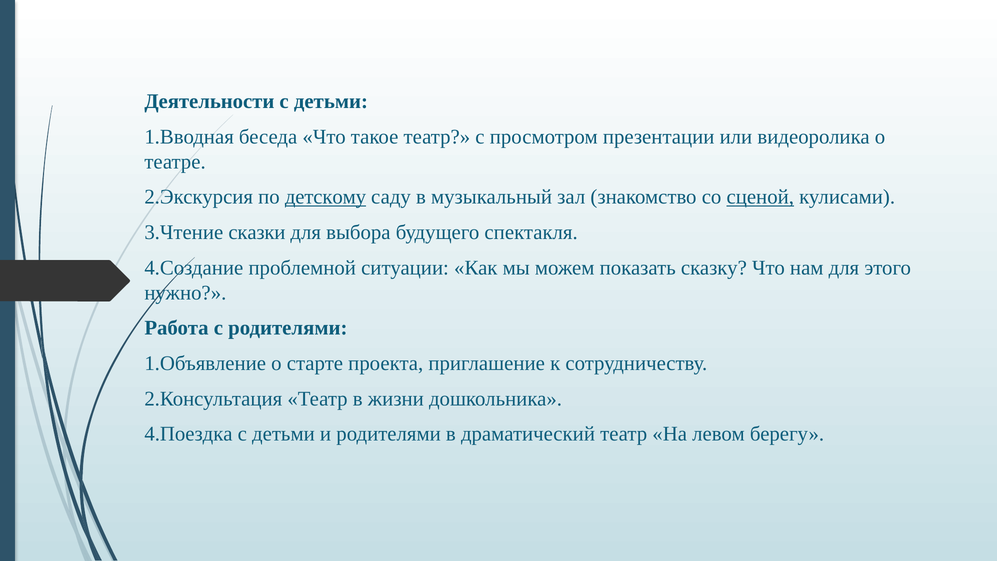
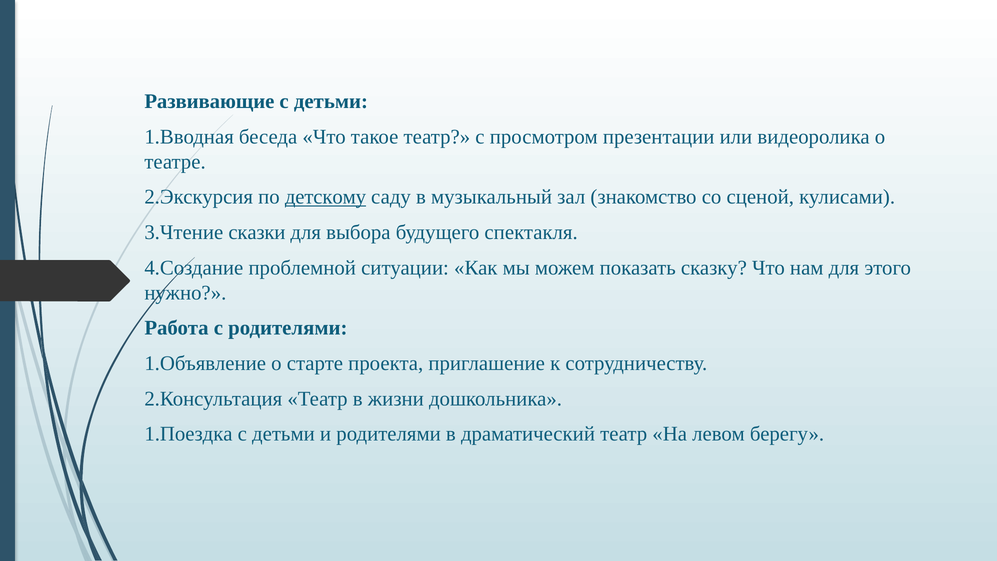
Деятельности: Деятельности -> Развивающие (209, 101)
сценой underline: present -> none (760, 197)
4.Поездка: 4.Поездка -> 1.Поездка (188, 434)
